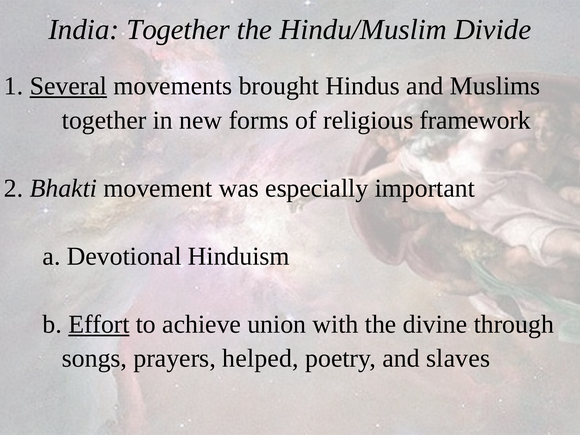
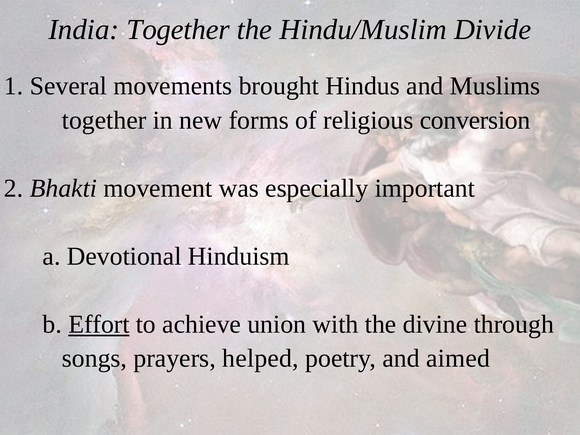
Several underline: present -> none (68, 86)
framework: framework -> conversion (475, 120)
slaves: slaves -> aimed (458, 358)
